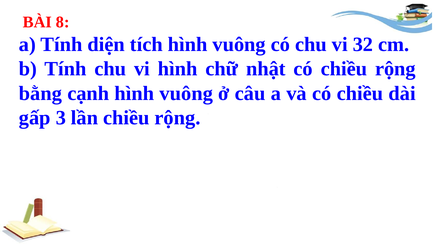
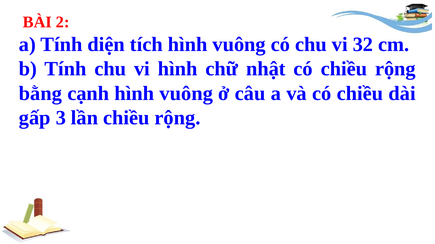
8: 8 -> 2 (63, 22)
